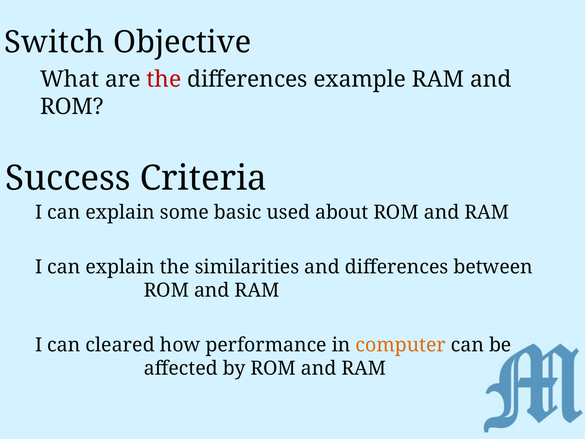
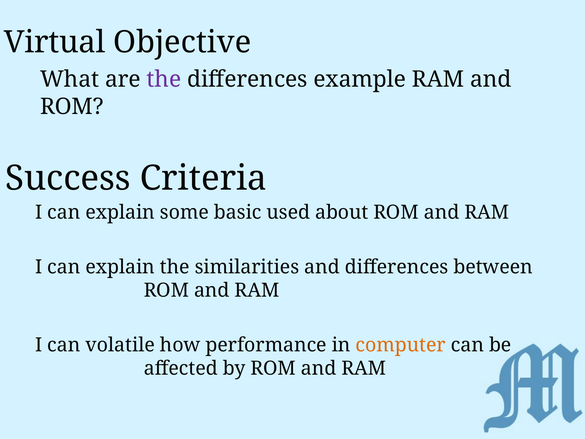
Switch: Switch -> Virtual (55, 42)
the colour: red -> purple (164, 79)
cleared: cleared -> volatile (120, 345)
